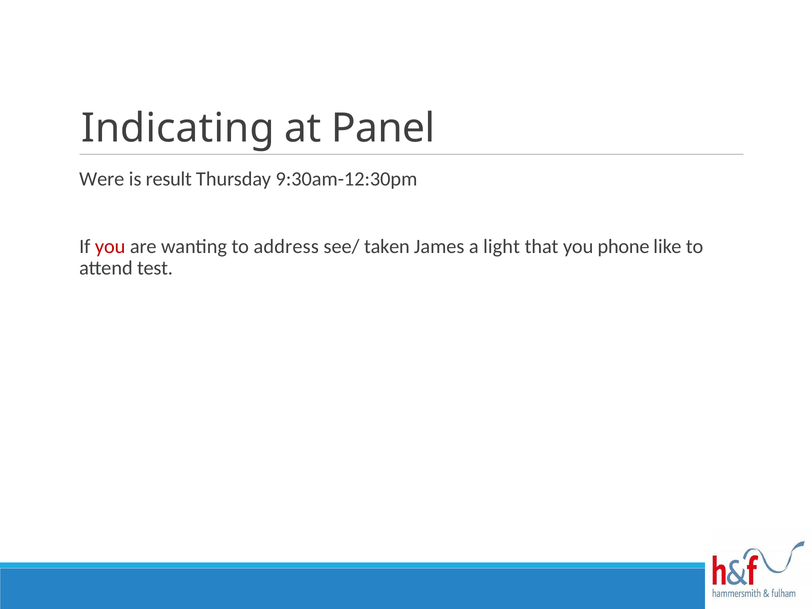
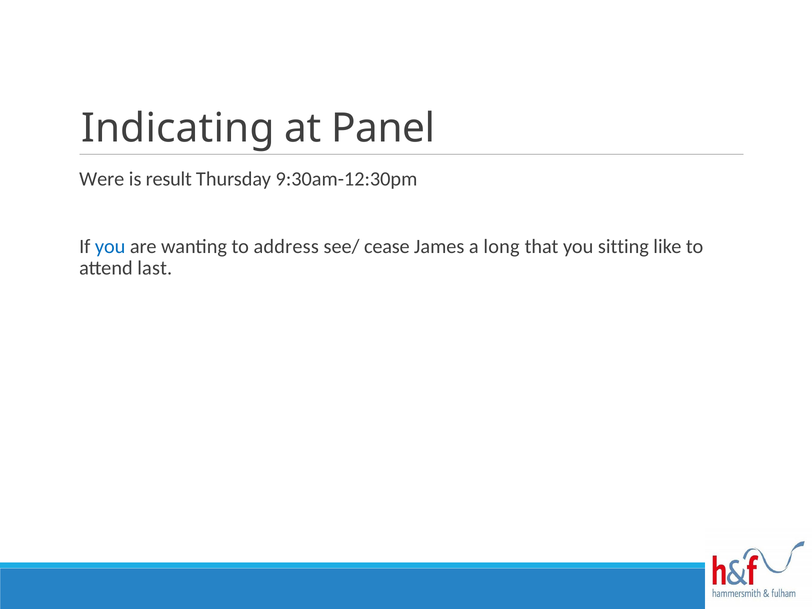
you colour: red -> blue (110, 246)
taken: taken -> cease (387, 246)
light: light -> long (501, 246)
phone: phone -> sitting (623, 246)
test: test -> last (155, 268)
